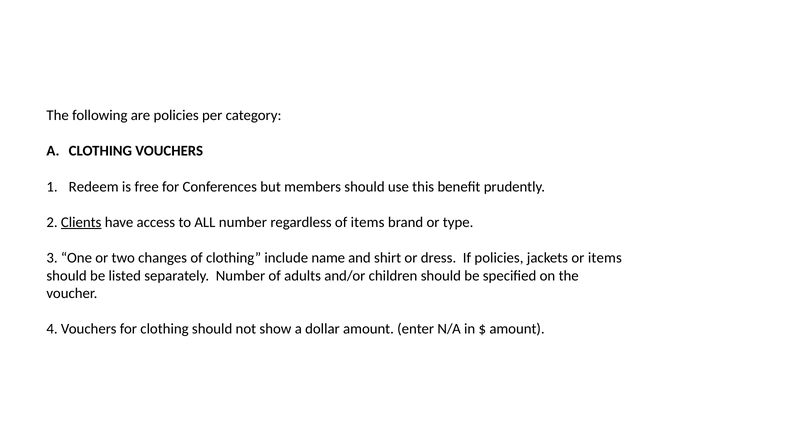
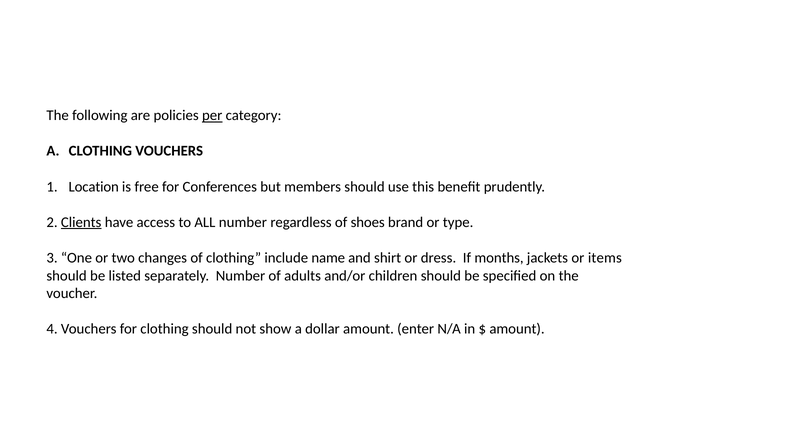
per underline: none -> present (212, 115)
Redeem: Redeem -> Location (94, 186)
of items: items -> shoes (368, 222)
If policies: policies -> months (499, 258)
